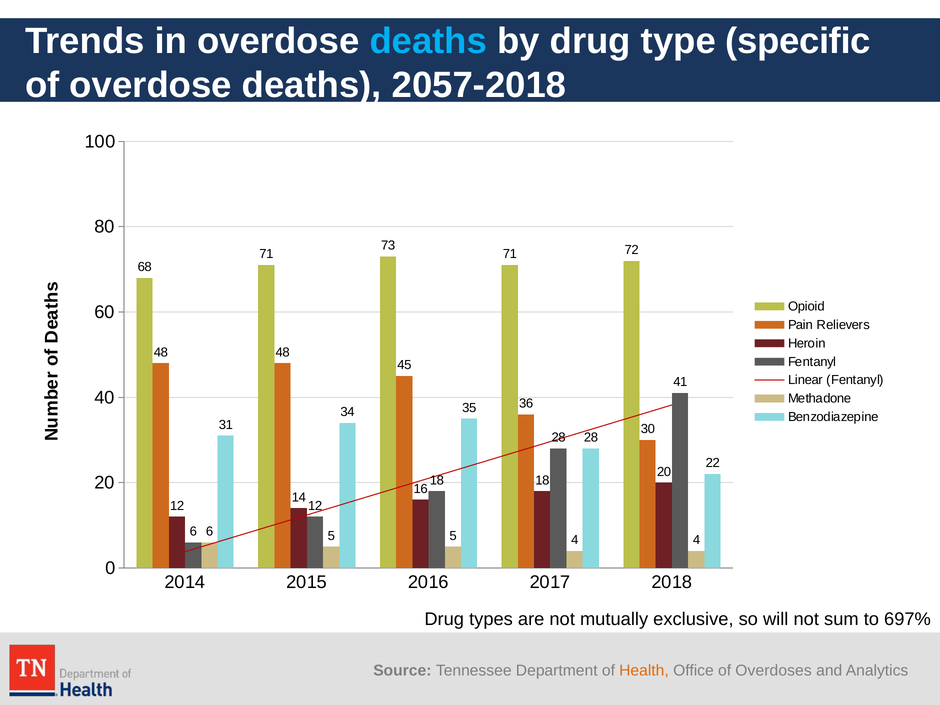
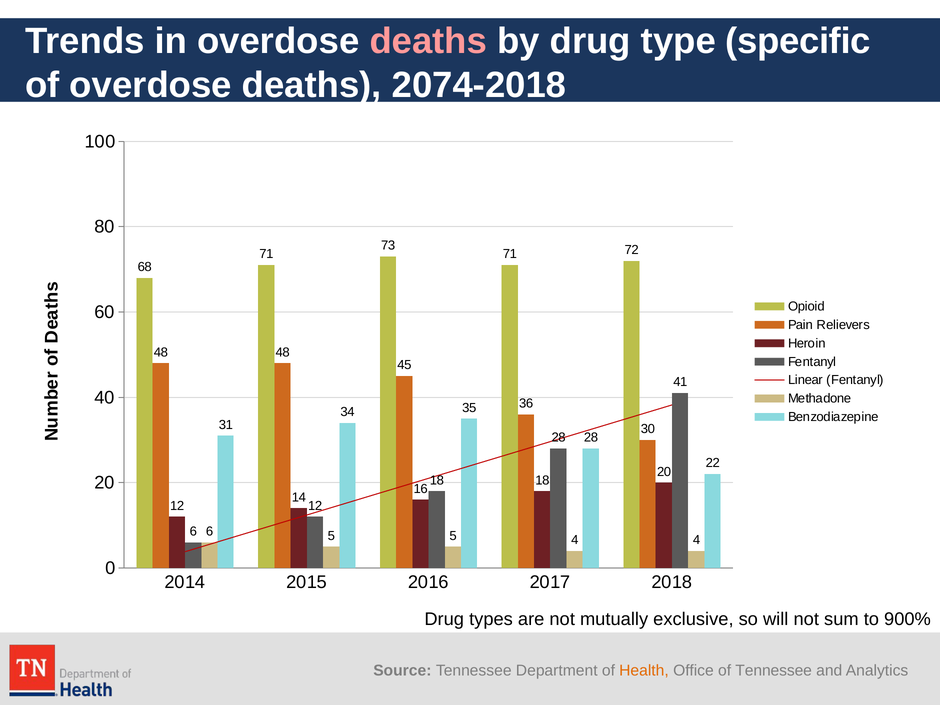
deaths colour: light blue -> pink (428, 41)
2057-2018: 2057-2018 -> 2074-2018 (479, 85)
697%: 697% -> 900% (907, 619)
of Overdoses: Overdoses -> Tennessee (774, 671)
